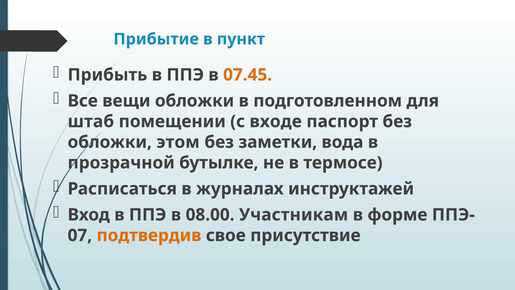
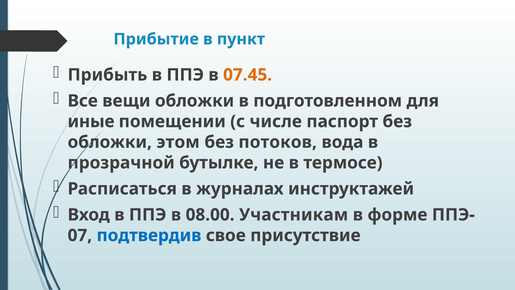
штаб: штаб -> иные (91, 121)
входе: входе -> числе (276, 121)
заметки: заметки -> потоков (278, 142)
подтвердив colour: orange -> blue (149, 235)
